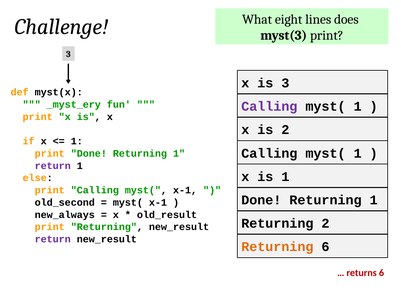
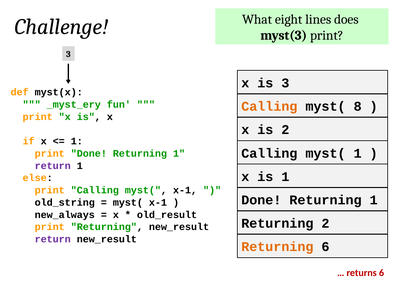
Calling colour: purple -> orange (269, 106)
1: 1 -> 8 (358, 106)
old_second: old_second -> old_string (65, 202)
